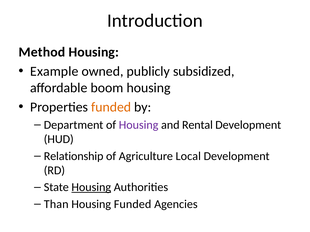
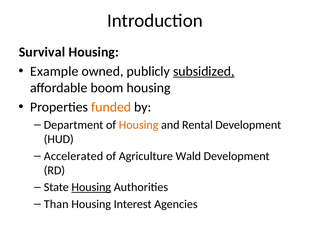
Method: Method -> Survival (42, 52)
subsidized underline: none -> present (204, 71)
Housing colour: purple -> orange (139, 125)
Relationship: Relationship -> Accelerated (73, 156)
Local: Local -> Wald (188, 156)
Housing Funded: Funded -> Interest (133, 205)
